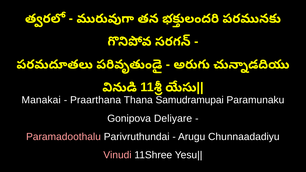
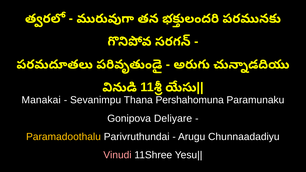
Praarthana: Praarthana -> Sevanimpu (96, 100)
Samudramupai: Samudramupai -> Pershahomuna (190, 100)
Paramadoothalu colour: pink -> yellow (63, 137)
